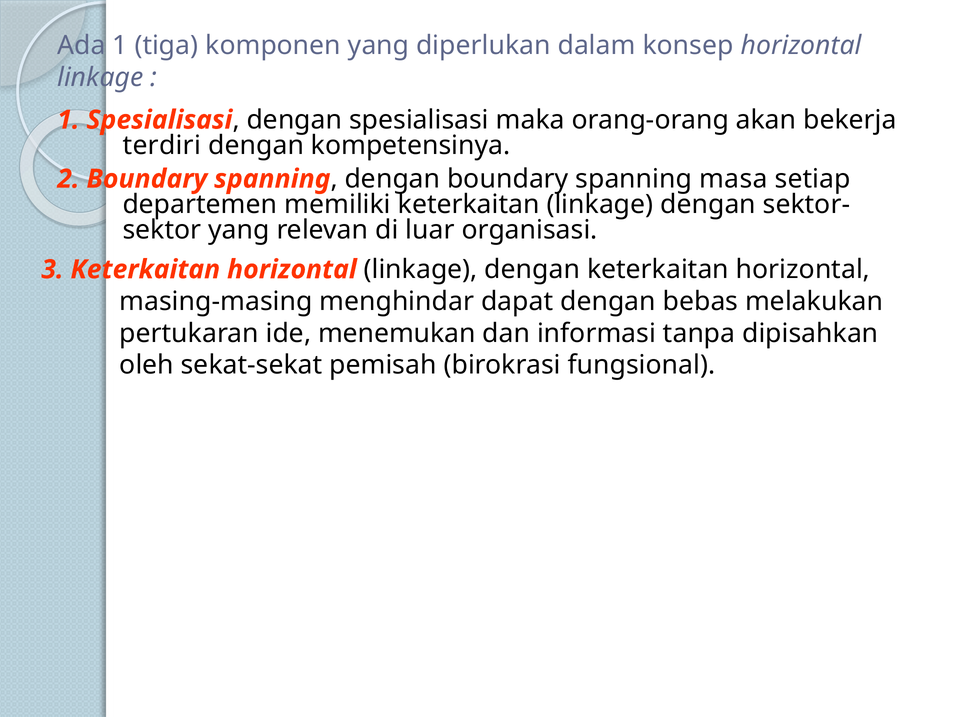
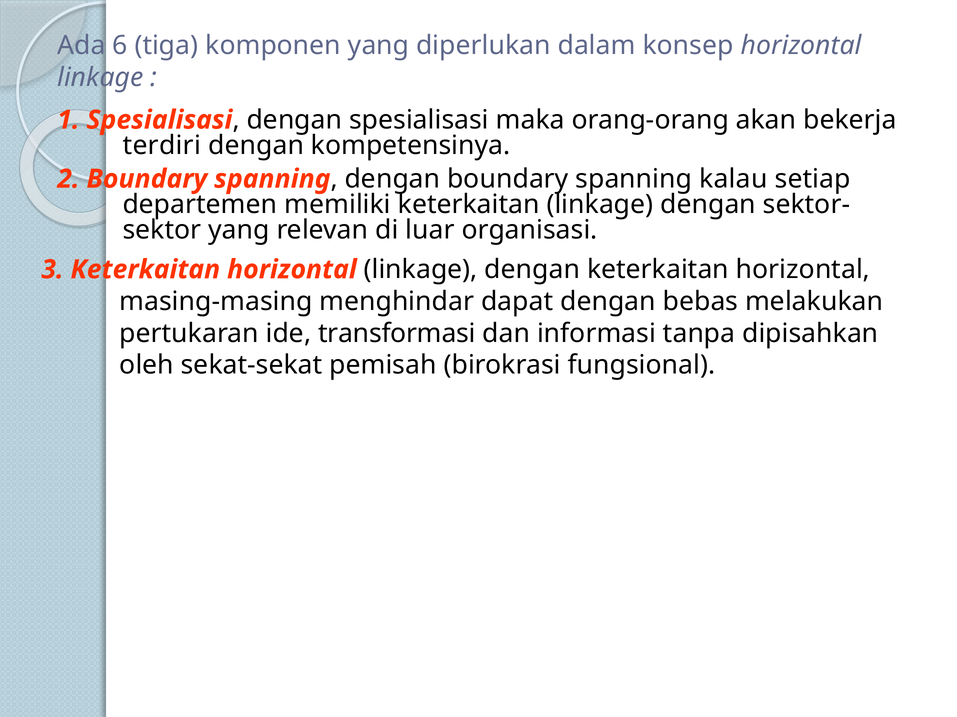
Ada 1: 1 -> 6 (120, 46)
masa: masa -> kalau (733, 179)
menemukan: menemukan -> transformasi (397, 334)
